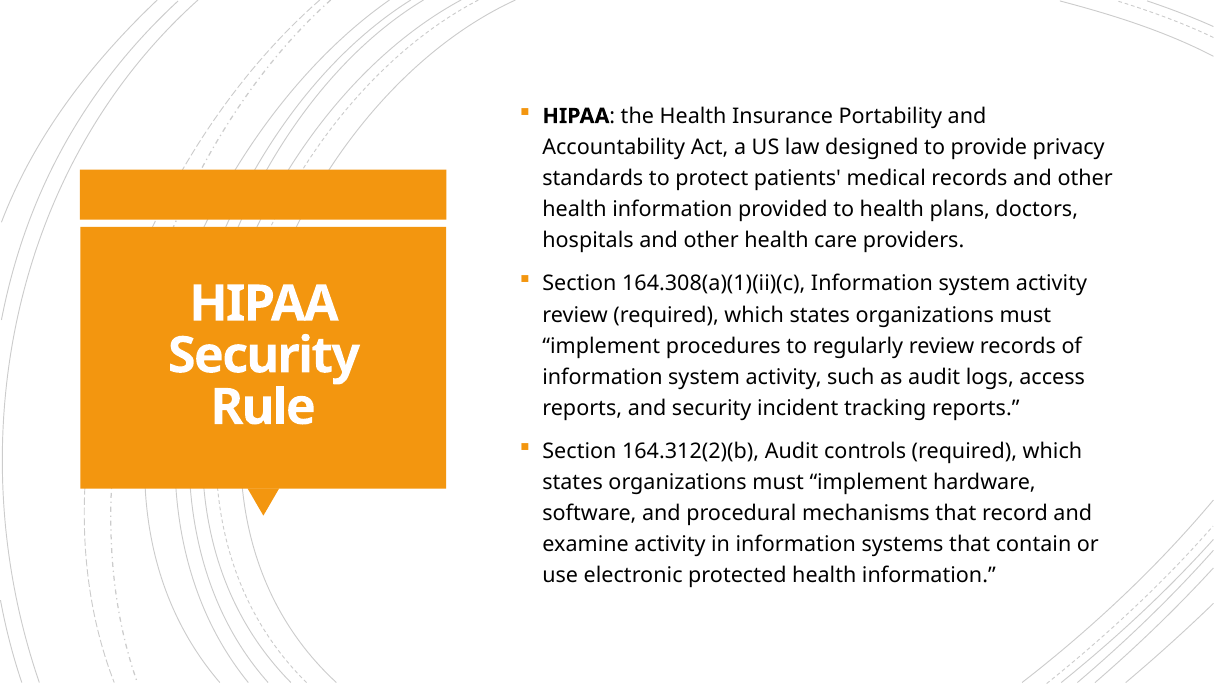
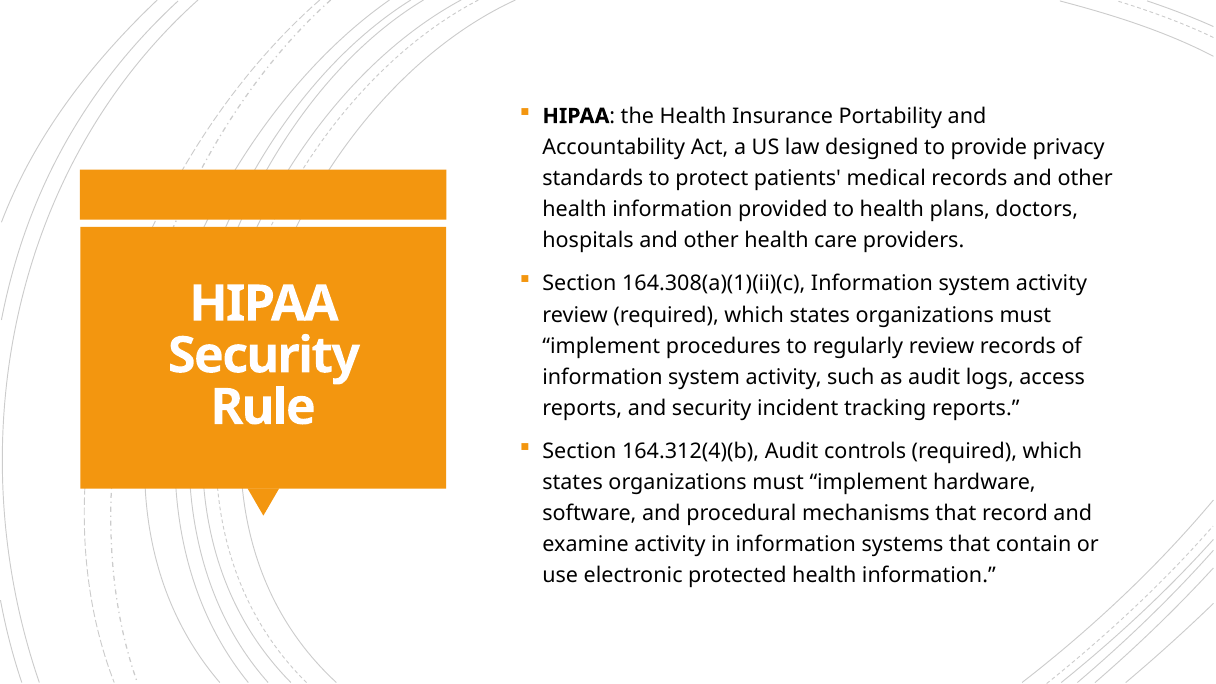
164.312(2)(b: 164.312(2)(b -> 164.312(4)(b (691, 452)
